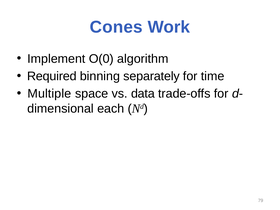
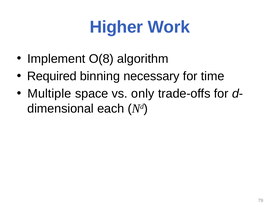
Cones: Cones -> Higher (116, 27)
O(0: O(0 -> O(8 (101, 59)
separately: separately -> necessary (151, 76)
data: data -> only (143, 94)
